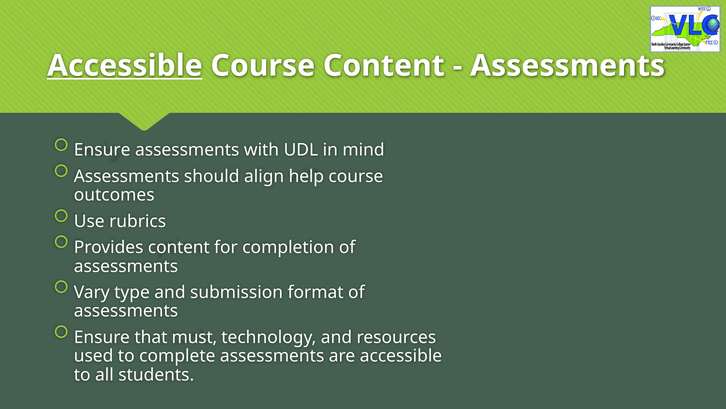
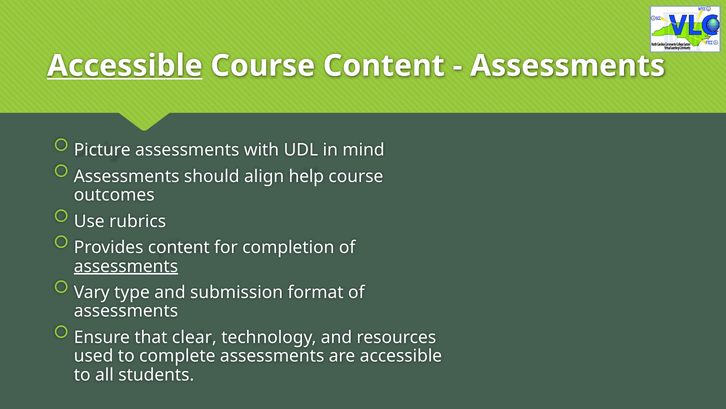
Ensure: Ensure -> Picture (102, 150)
assessments underline: none -> present (126, 266)
must: must -> clear (194, 337)
